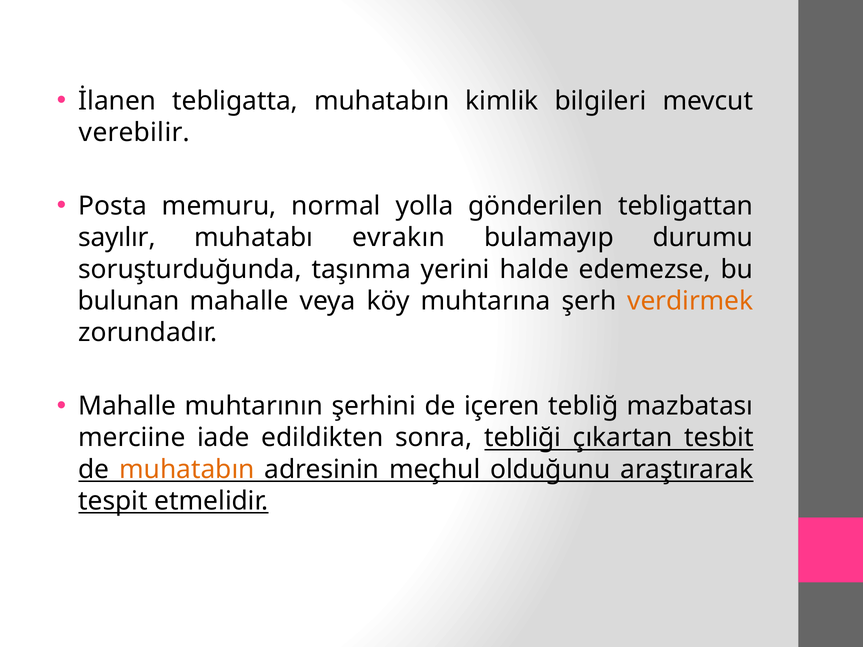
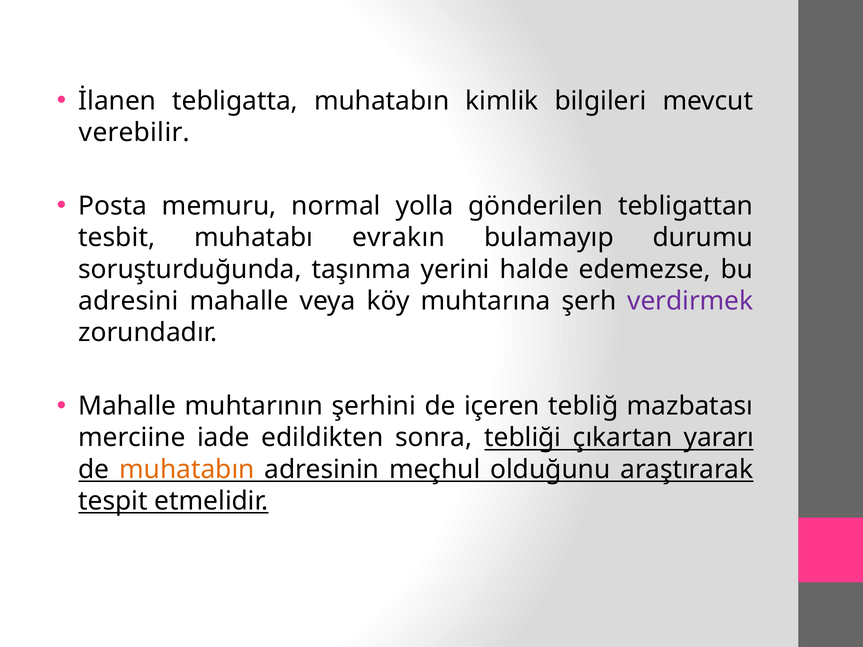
sayılır: sayılır -> tesbit (117, 238)
bulunan: bulunan -> adresini (128, 301)
verdirmek colour: orange -> purple (690, 301)
tesbit: tesbit -> yararı (719, 438)
